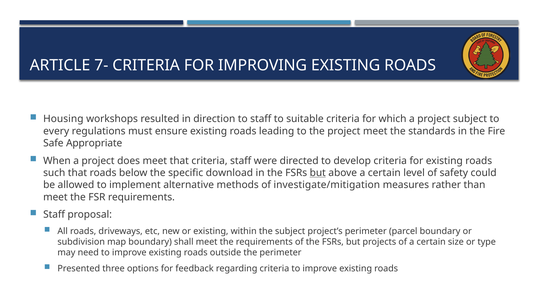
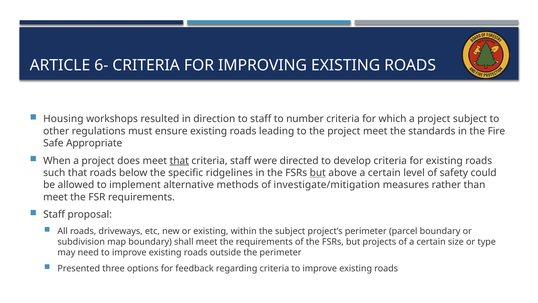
7-: 7- -> 6- (101, 65)
suitable: suitable -> number (305, 119)
every: every -> other (56, 131)
that underline: none -> present (179, 160)
download: download -> ridgelines (229, 173)
